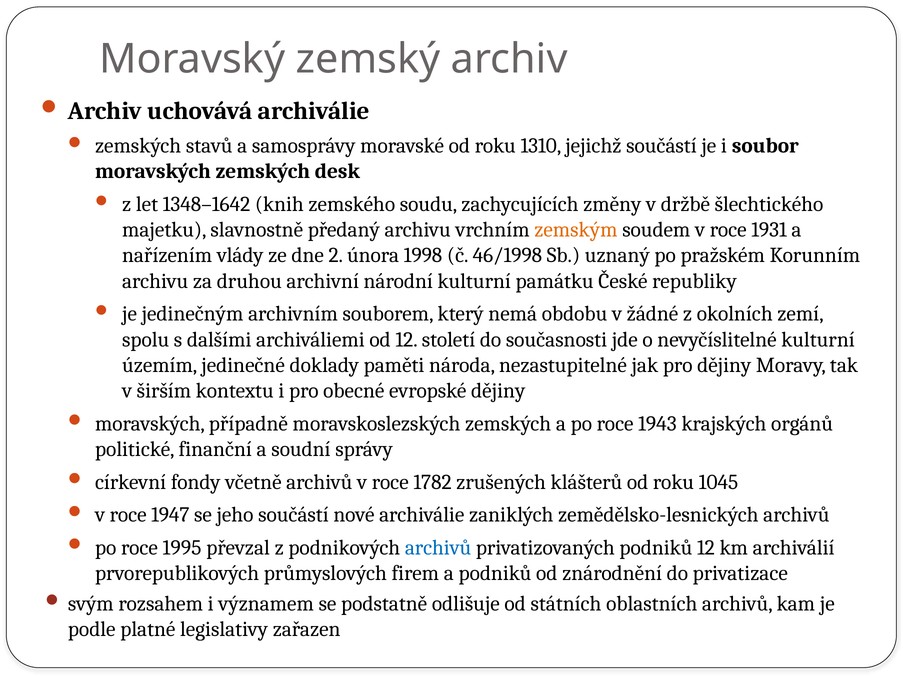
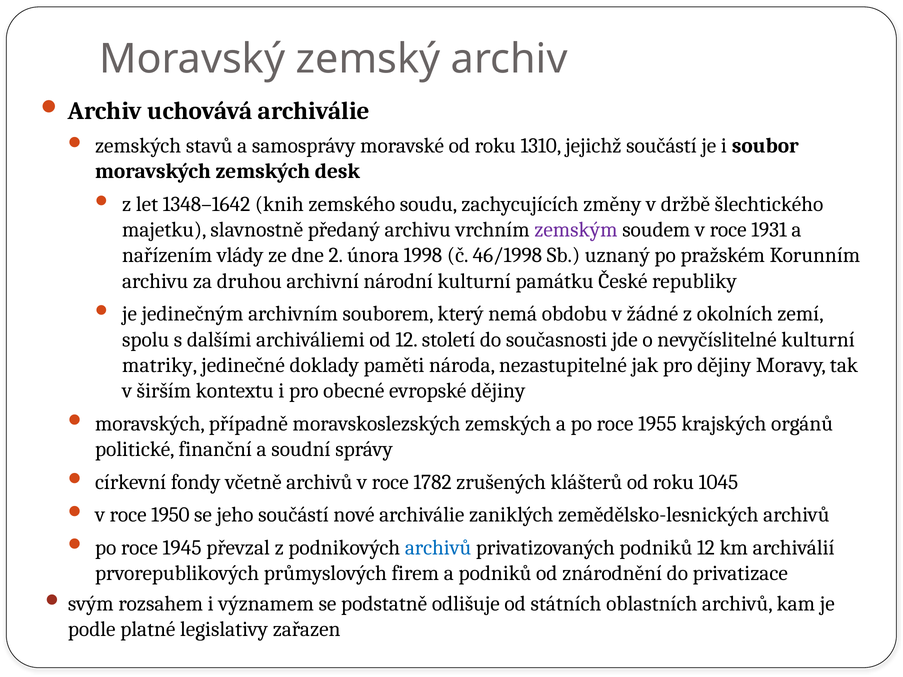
zemským colour: orange -> purple (576, 230)
územím: územím -> matriky (160, 365)
1943: 1943 -> 1955 (657, 424)
1947: 1947 -> 1950 (170, 515)
1995: 1995 -> 1945 (182, 548)
